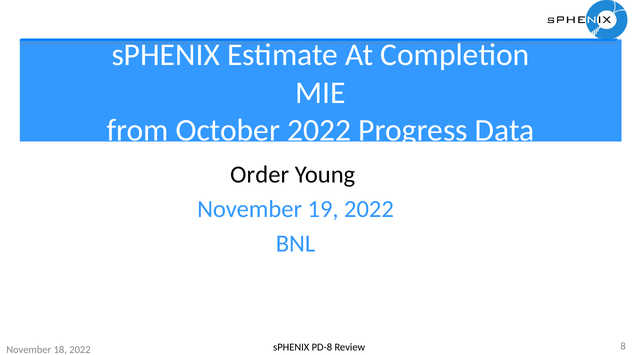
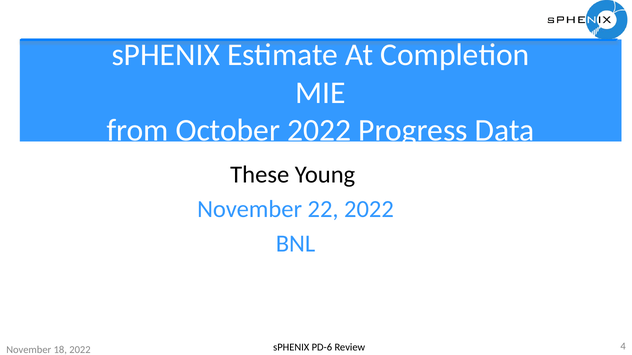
Order: Order -> These (260, 175)
19: 19 -> 22 (323, 209)
PD-8: PD-8 -> PD-6 (322, 348)
8: 8 -> 4 (623, 347)
